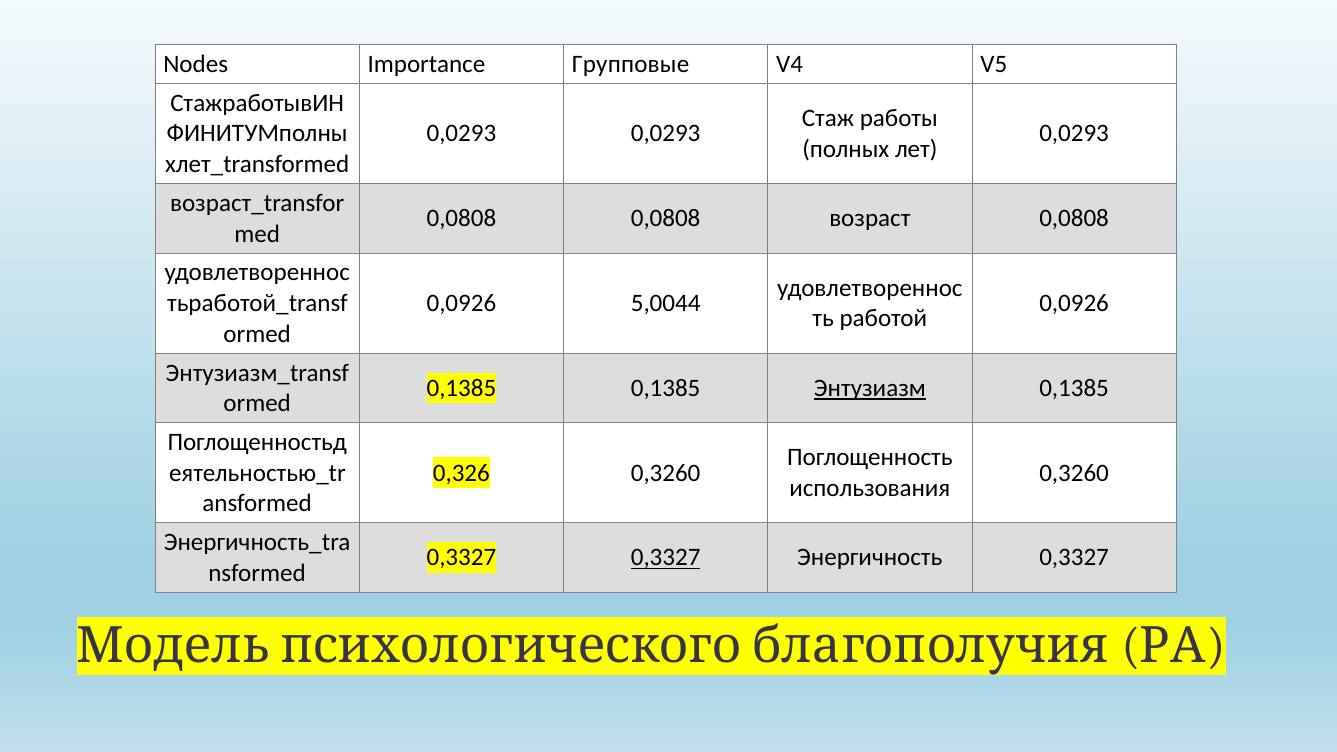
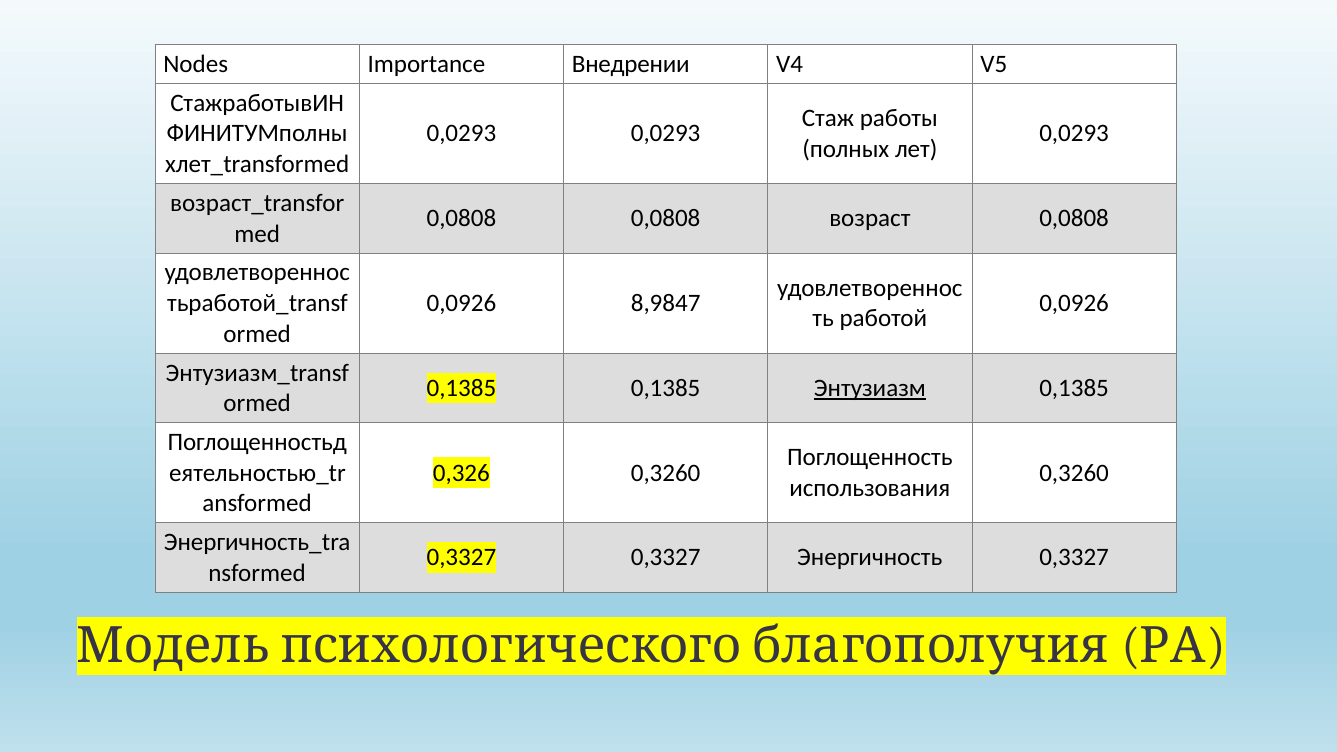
Групповые: Групповые -> Внедрении (631, 64)
5,0044: 5,0044 -> 8,9847 (666, 303)
0,3327 underline: present -> none (666, 558)
